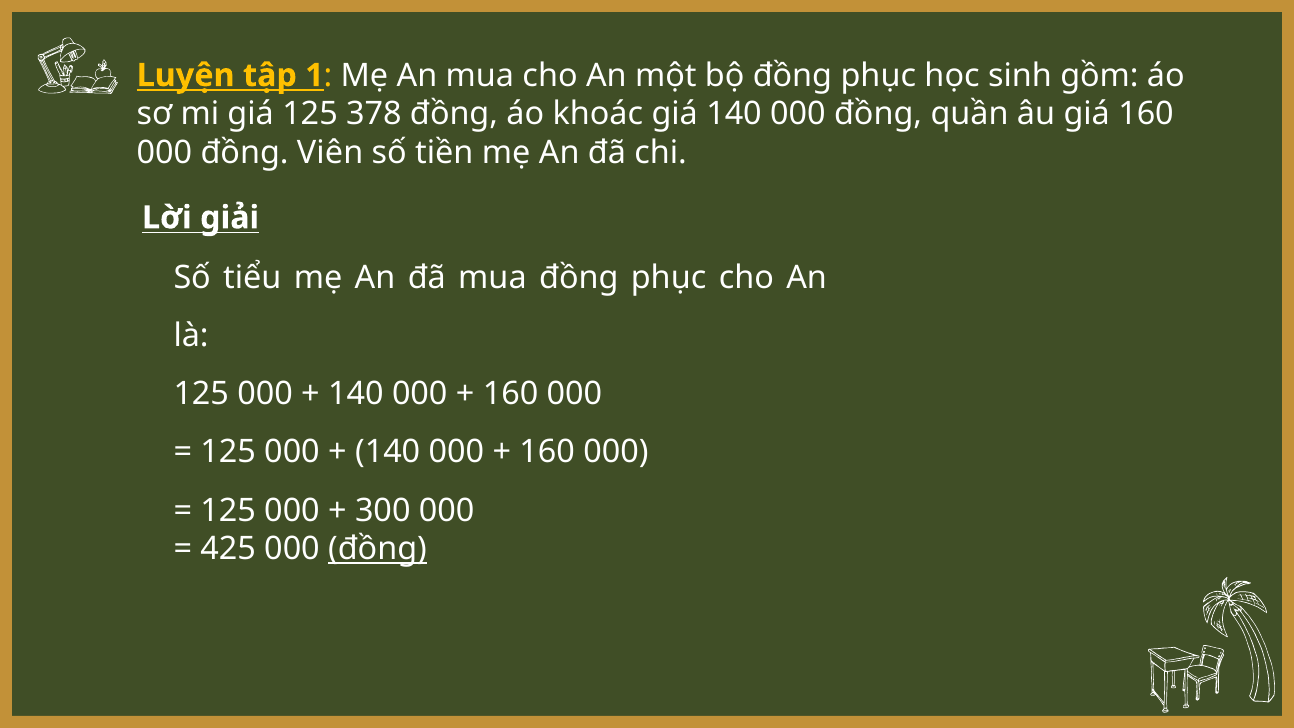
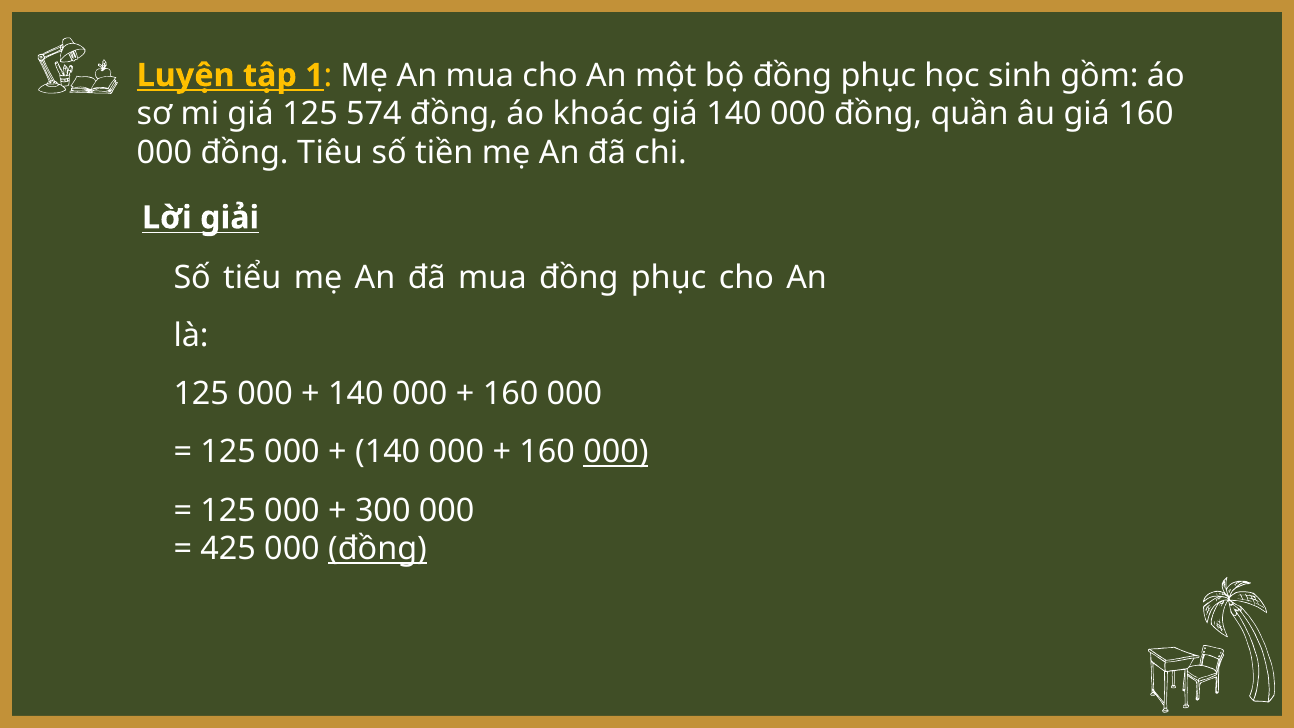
378: 378 -> 574 (374, 114)
Viên: Viên -> Tiêu (330, 153)
000 underline: none -> present (616, 452)
